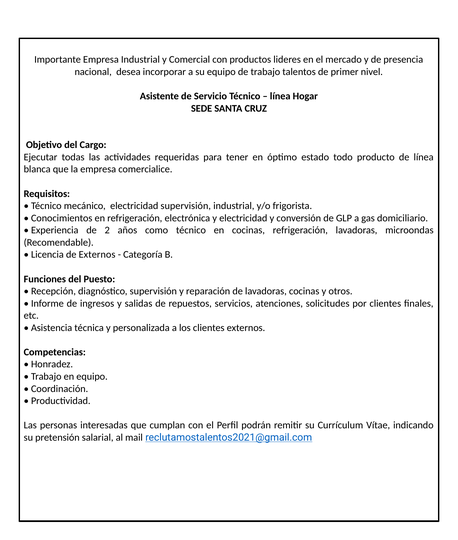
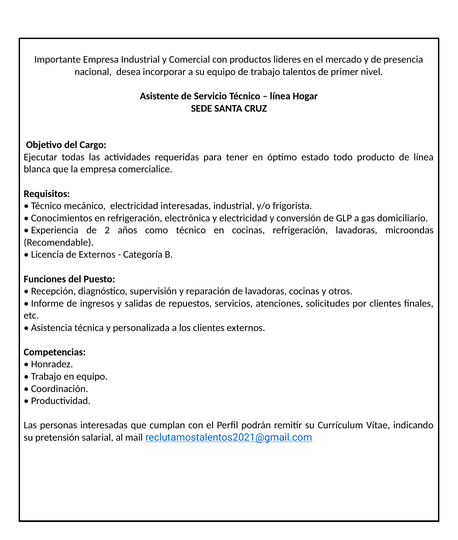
electricidad supervisión: supervisión -> interesadas (186, 206)
